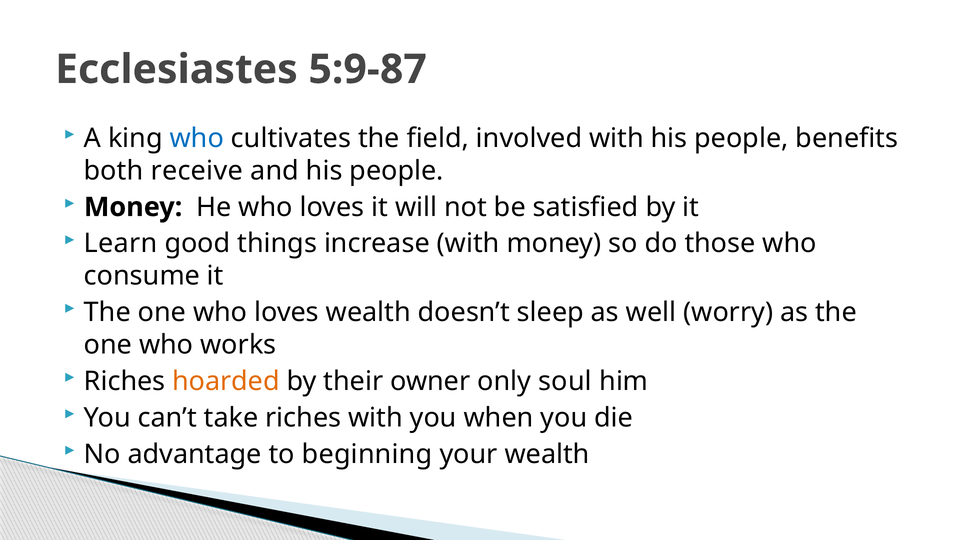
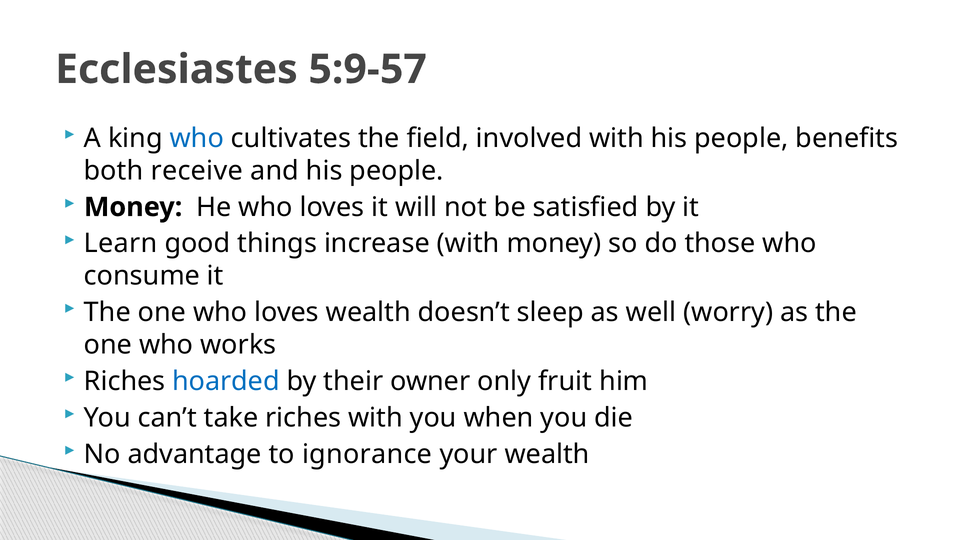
5:9-87: 5:9-87 -> 5:9-57 (368, 69)
hoarded colour: orange -> blue (226, 381)
soul: soul -> fruit (565, 381)
beginning: beginning -> ignorance (367, 454)
